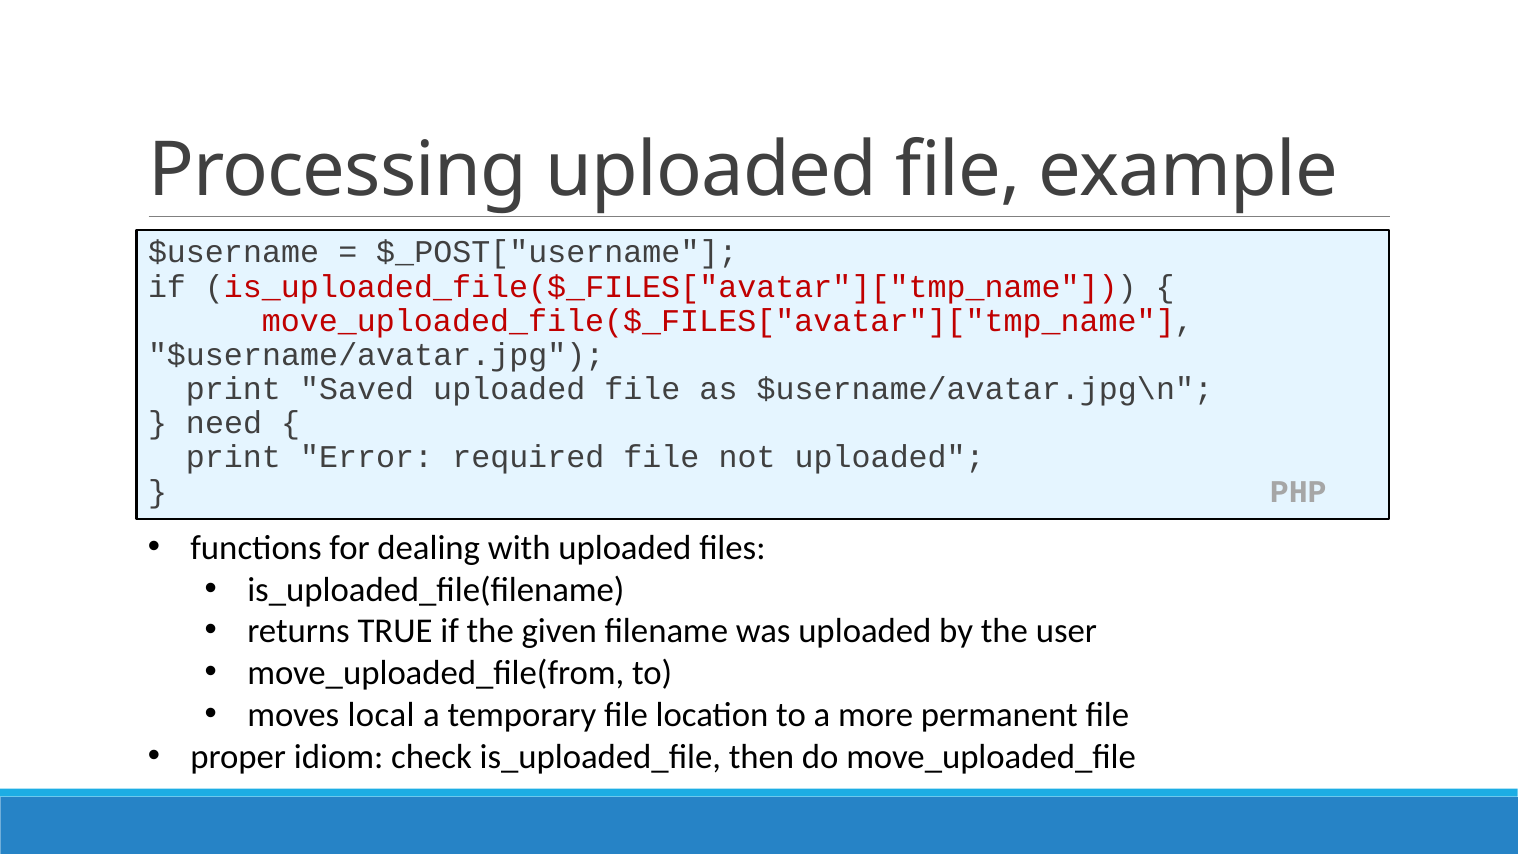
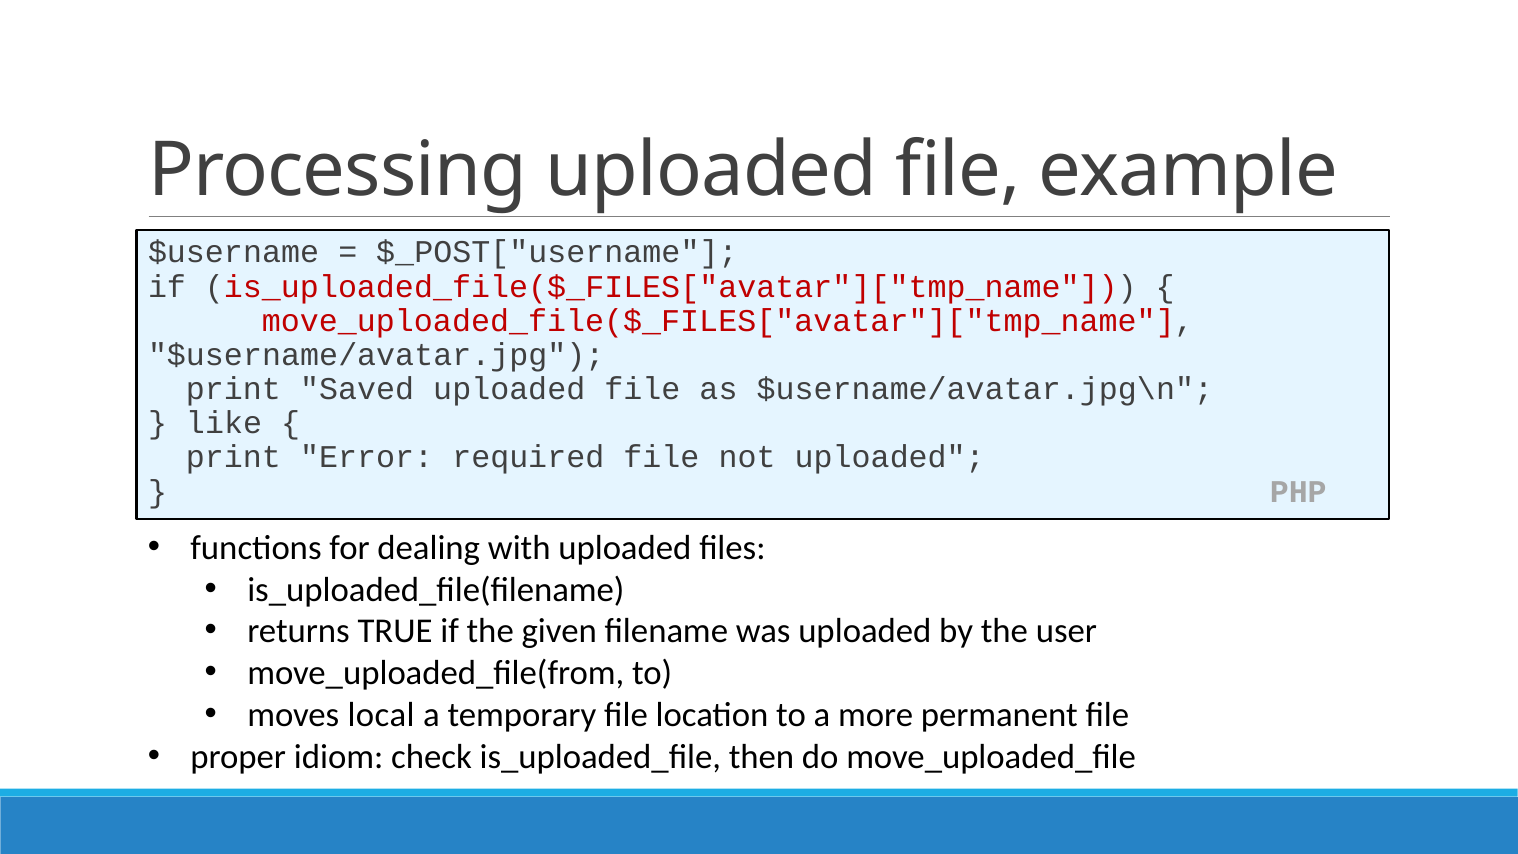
need: need -> like (224, 423)
